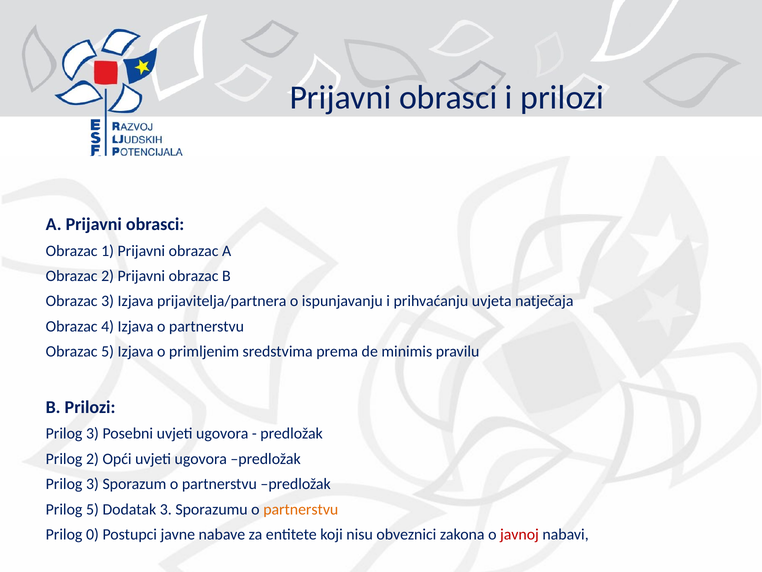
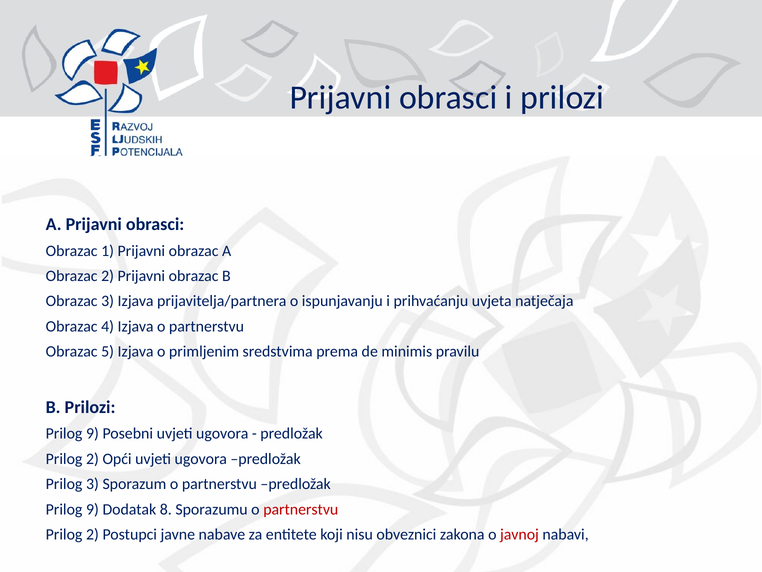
3: 3 -> 9 (92, 433)
5: 5 -> 9 (92, 509)
Dodatak 3: 3 -> 8 (166, 509)
partnerstvu colour: orange -> red (301, 509)
0: 0 -> 2 (92, 534)
